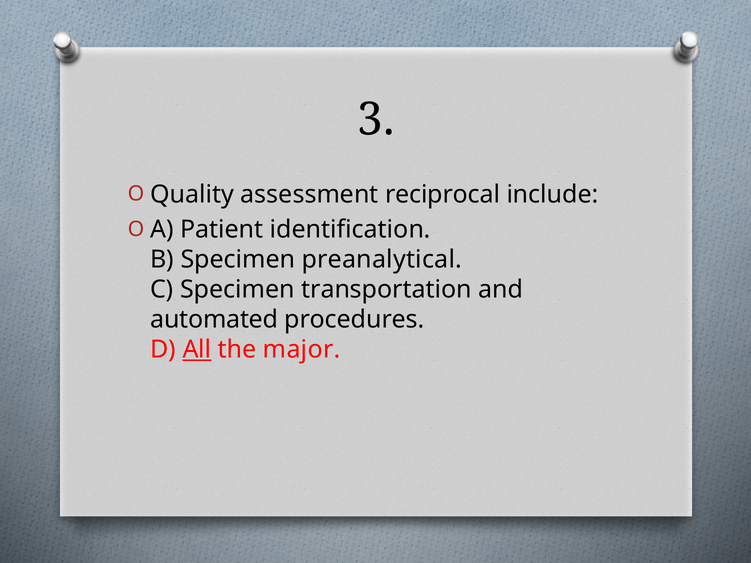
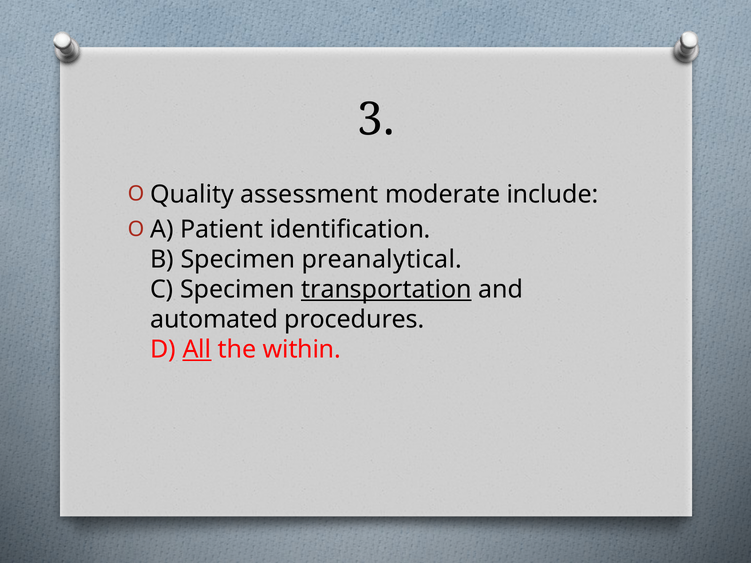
reciprocal: reciprocal -> moderate (443, 195)
transportation underline: none -> present (386, 290)
major: major -> within (302, 350)
